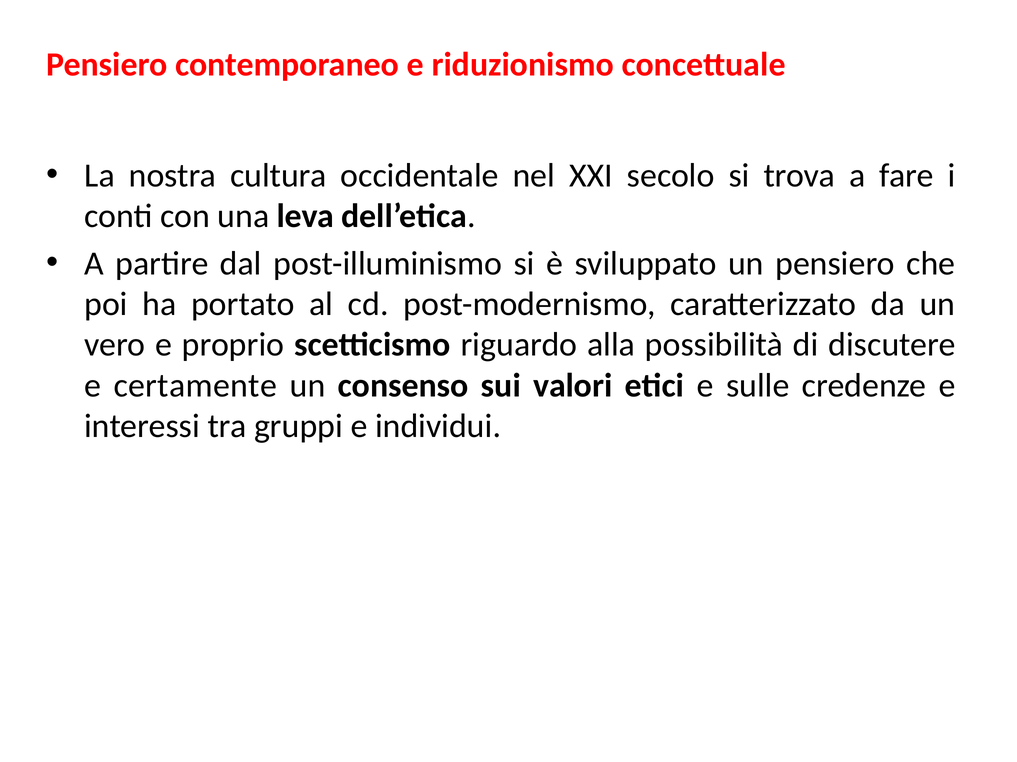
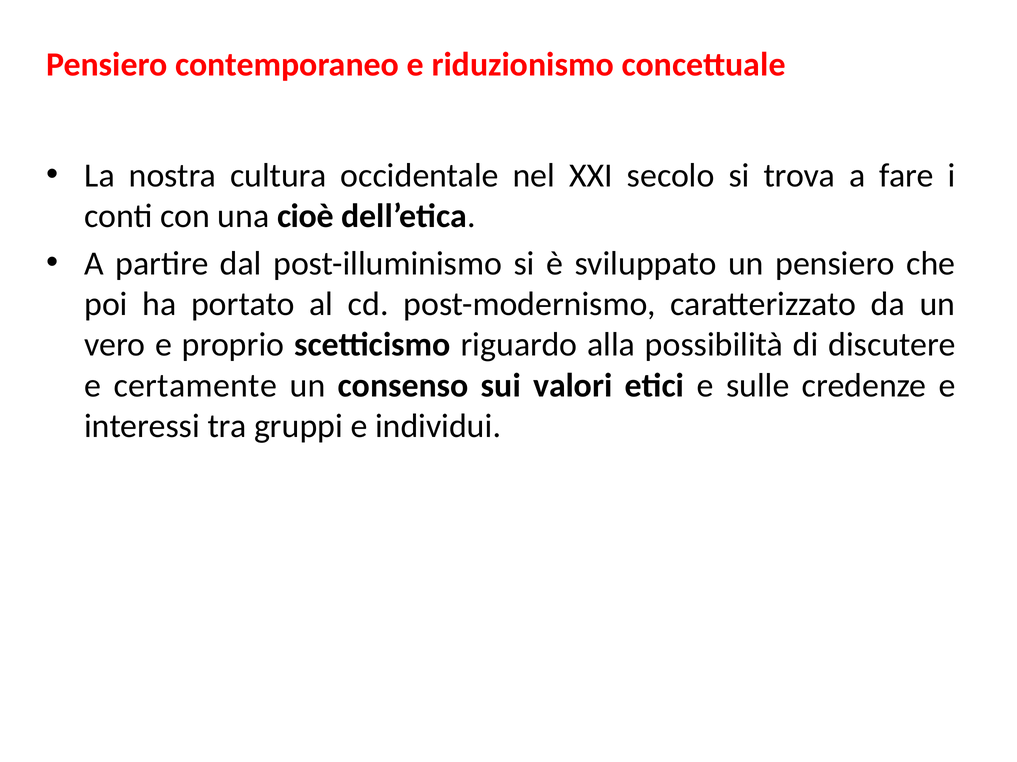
leva: leva -> cioè (306, 216)
